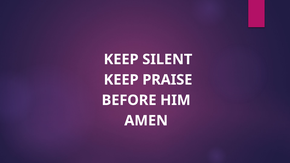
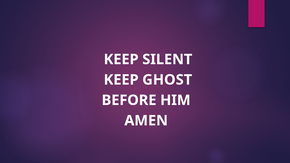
PRAISE: PRAISE -> GHOST (167, 80)
